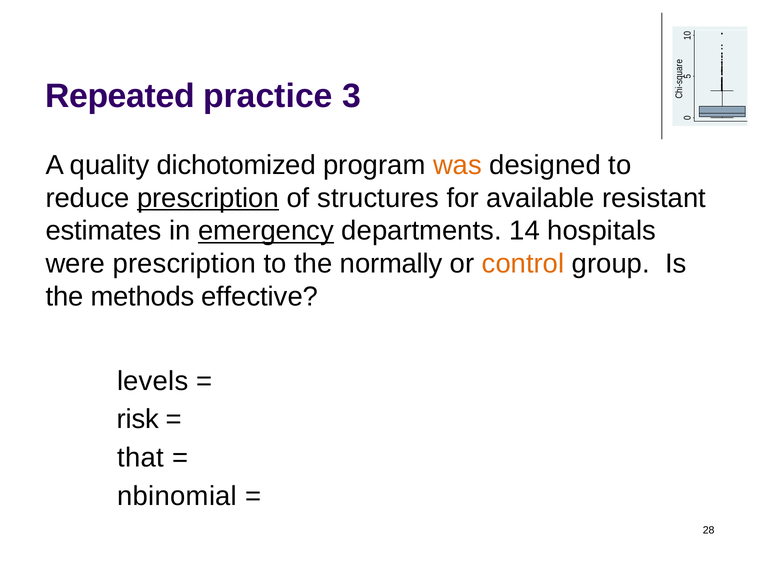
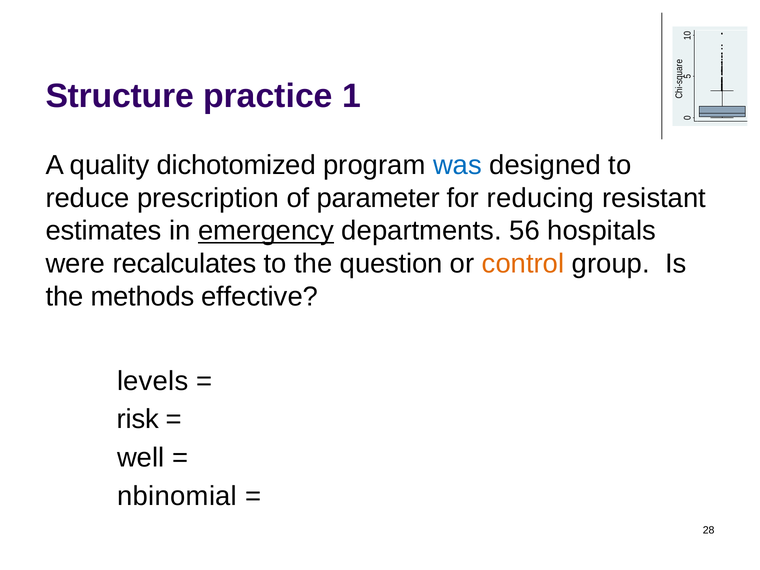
Repeated: Repeated -> Structure (120, 96)
practice 3: 3 -> 1 (352, 96)
was colour: orange -> blue (457, 165)
prescription underline: present -> none (208, 198)
structures: structures -> parameter (378, 198)
available: available -> reducing (540, 198)
14: 14 -> 56 (525, 231)
were prescription: prescription -> recalculates (184, 264)
normally: normally -> question (391, 264)
that: that -> well (141, 458)
